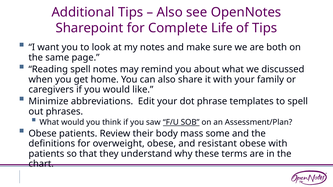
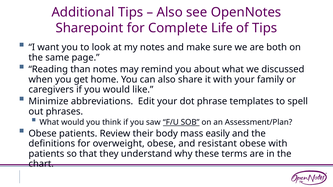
Reading spell: spell -> than (80, 69)
some: some -> easily (218, 134)
